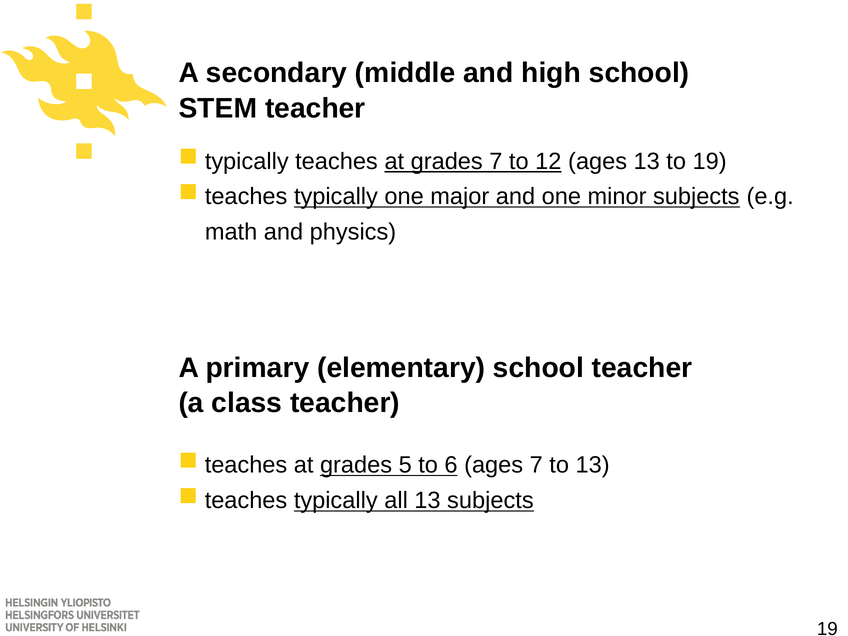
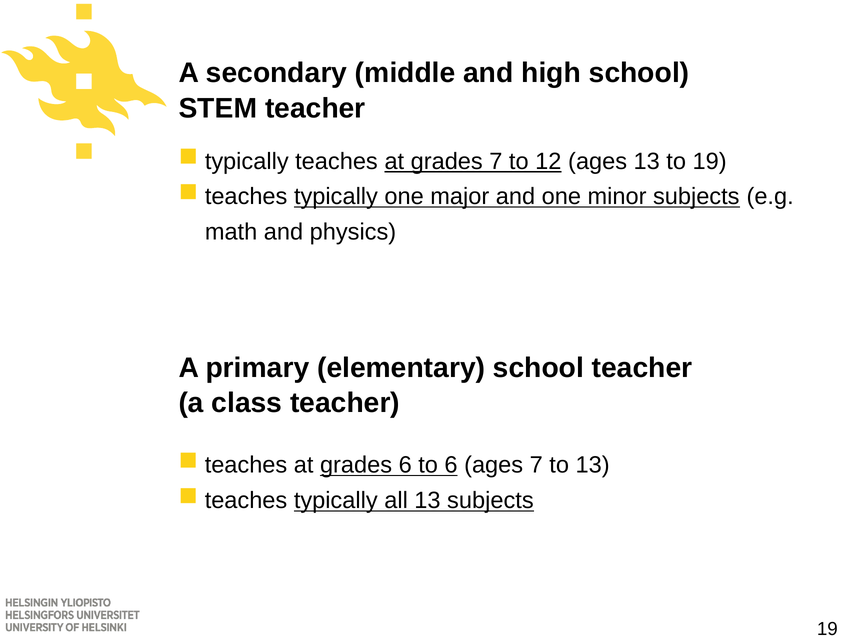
grades 5: 5 -> 6 (405, 465)
